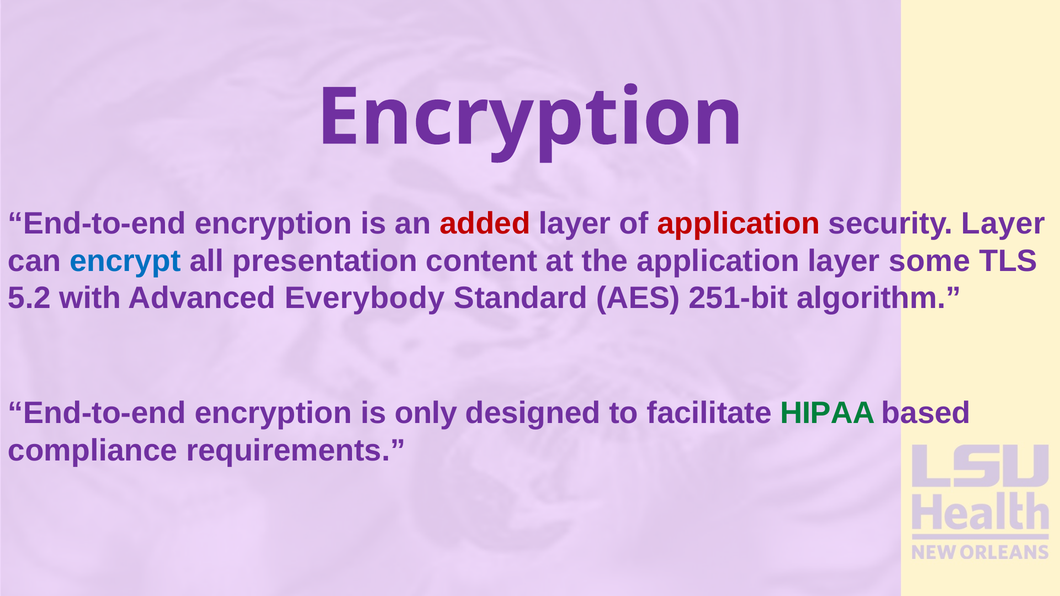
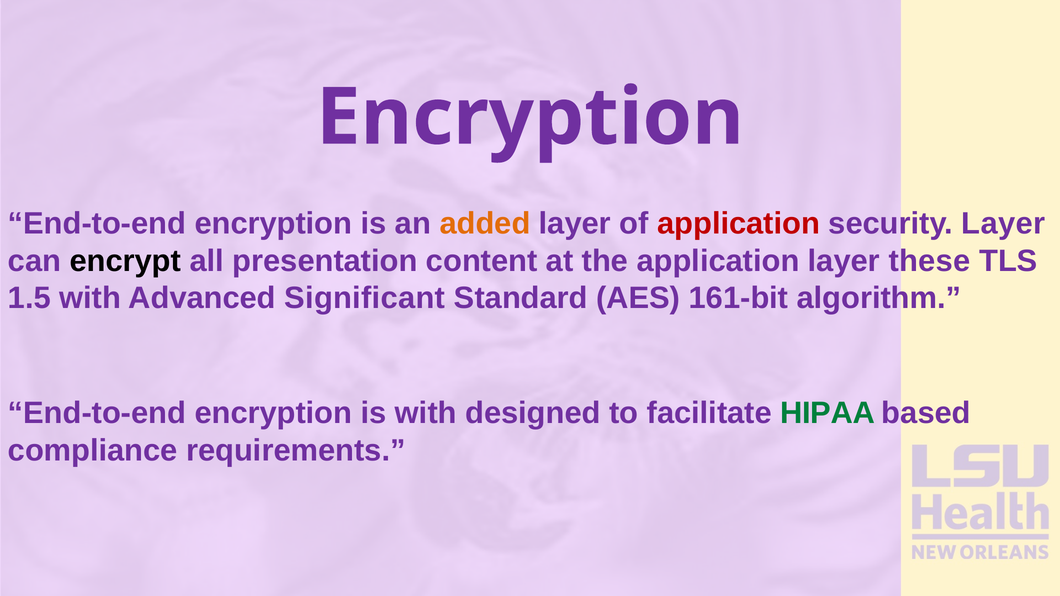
added colour: red -> orange (485, 224)
encrypt colour: blue -> black (125, 261)
some: some -> these (930, 261)
5.2: 5.2 -> 1.5 (29, 298)
Everybody: Everybody -> Significant (365, 298)
251-bit: 251-bit -> 161-bit (738, 298)
is only: only -> with (426, 413)
